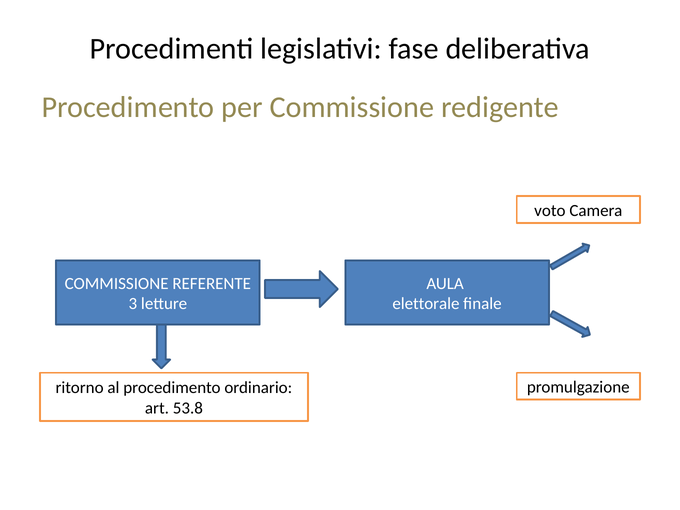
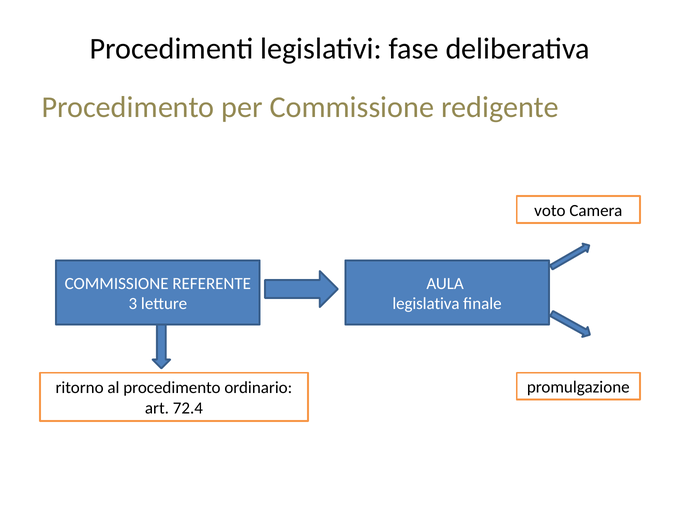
elettorale: elettorale -> legislativa (426, 304)
53.8: 53.8 -> 72.4 (188, 408)
